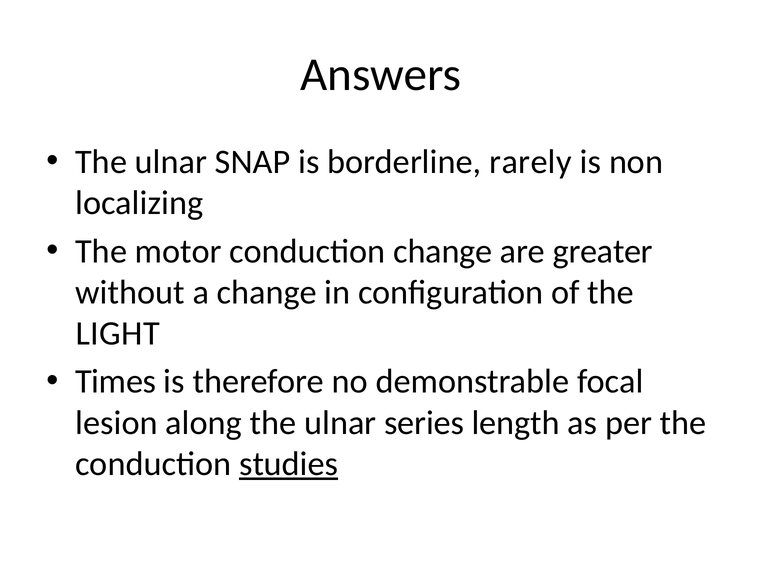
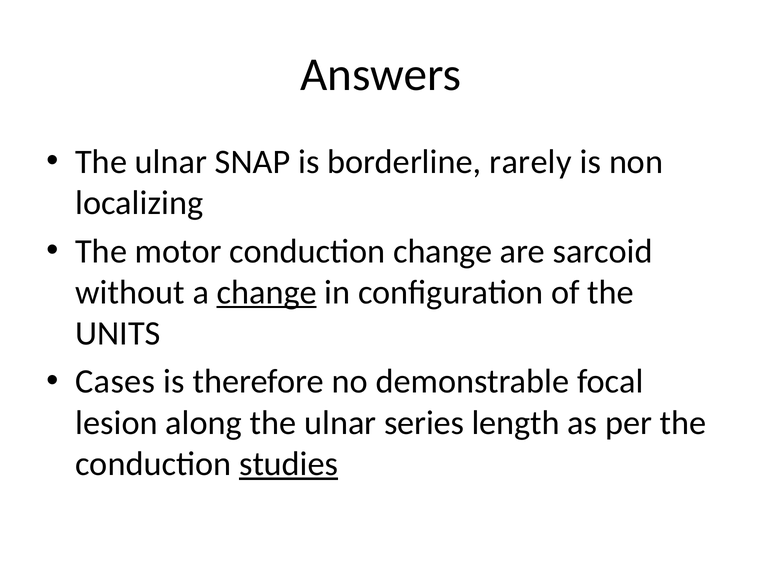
greater: greater -> sarcoid (603, 251)
change underline: none -> present (267, 292)
LIGHT: LIGHT -> UNITS (118, 334)
Times: Times -> Cases (115, 382)
